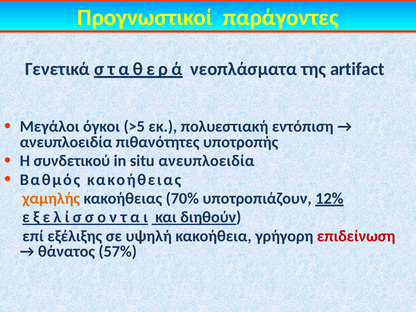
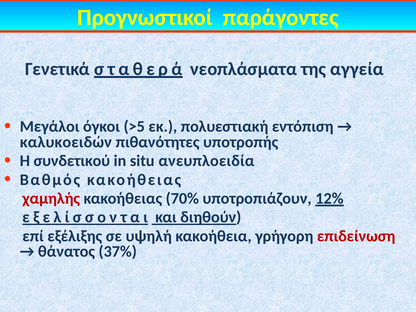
artifact: artifact -> αγγεία (357, 69)
ανευπλοειδία: ανευπλοειδία -> καλυκοειδών (66, 142)
χαμηλής colour: orange -> red (51, 199)
57%: 57% -> 37% (118, 252)
